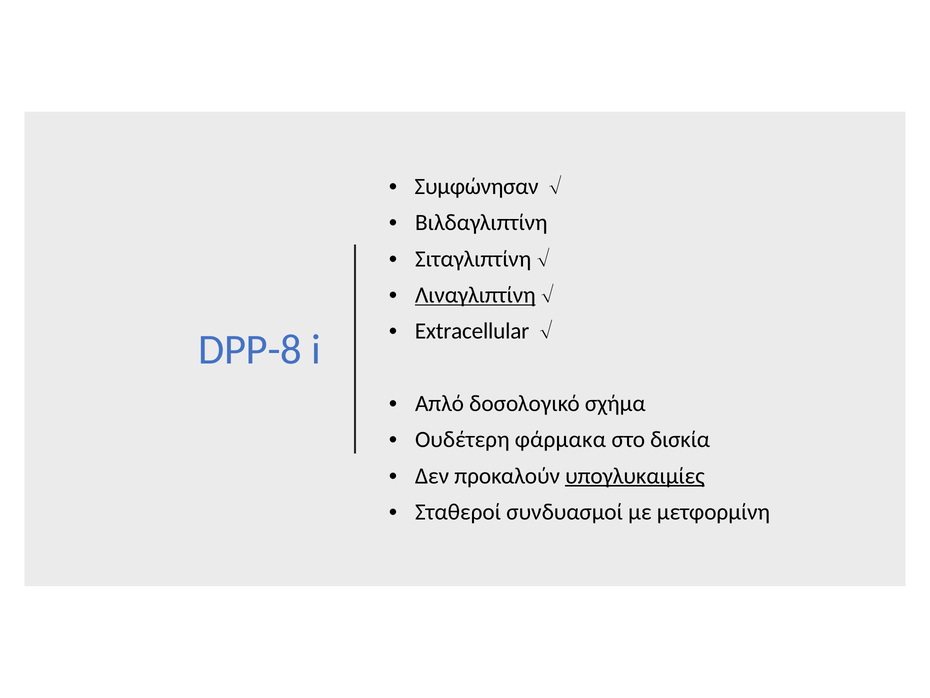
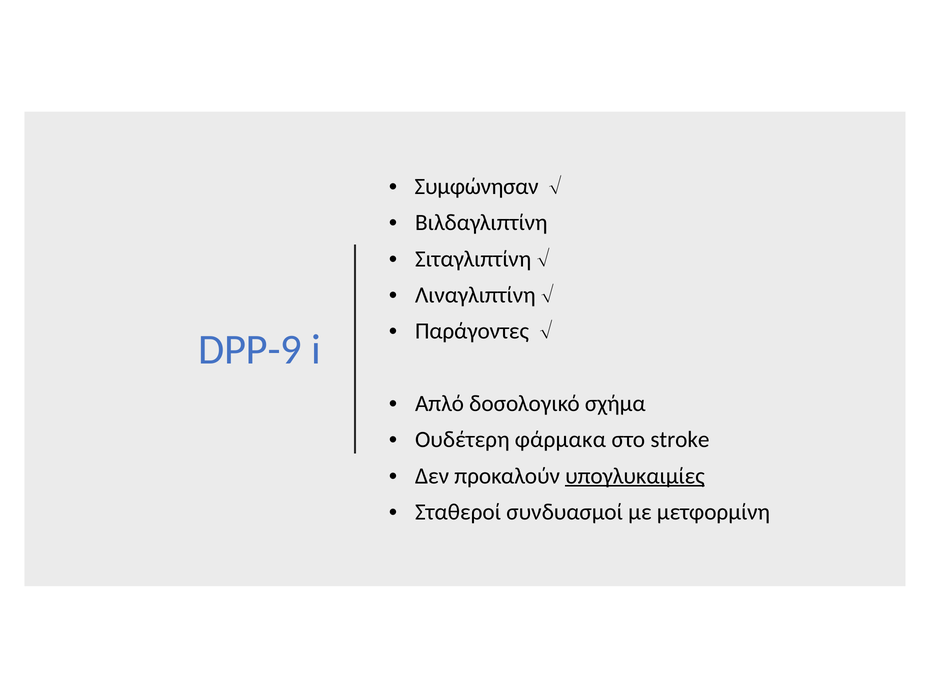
Λιναγλιπτίνη underline: present -> none (475, 295)
Extracellular: Extracellular -> Παράγοντες (472, 331)
DPP-8: DPP-8 -> DPP-9 (250, 349)
δισκία: δισκία -> stroke (680, 439)
